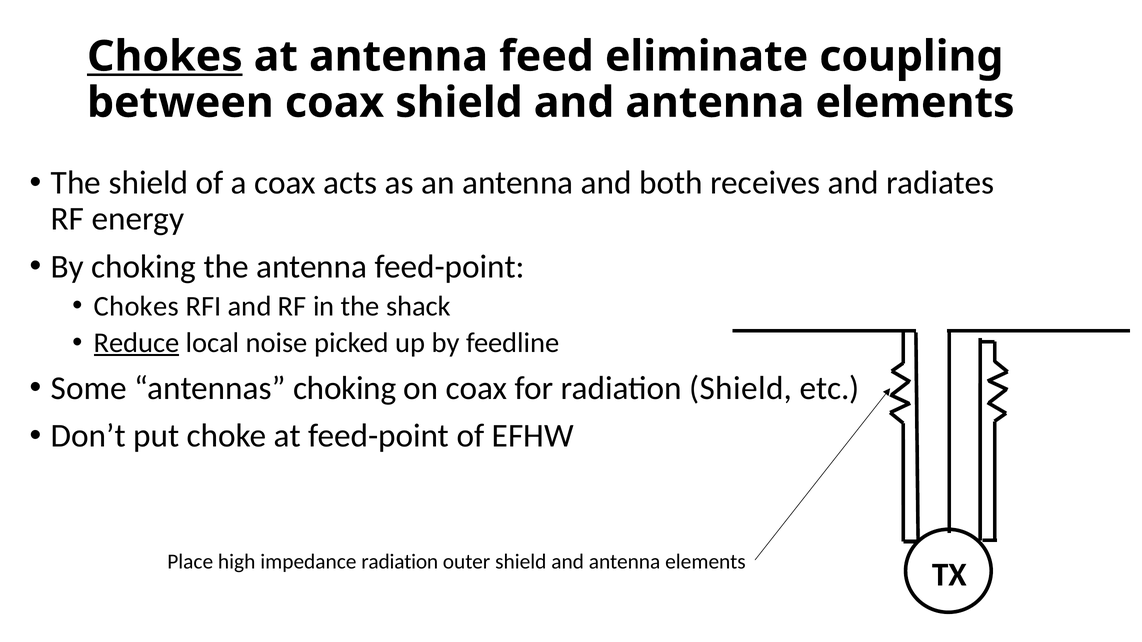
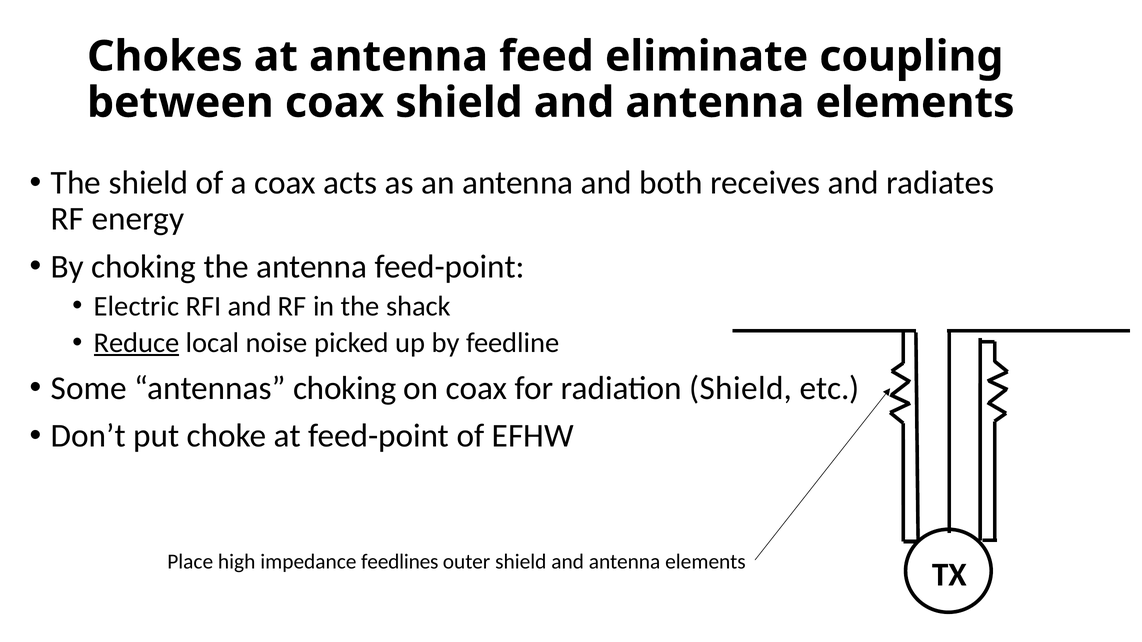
Chokes underline: present -> none (165, 57)
Chokes: Chokes -> Electric (136, 306)
impedance radiation: radiation -> feedlines (400, 562)
